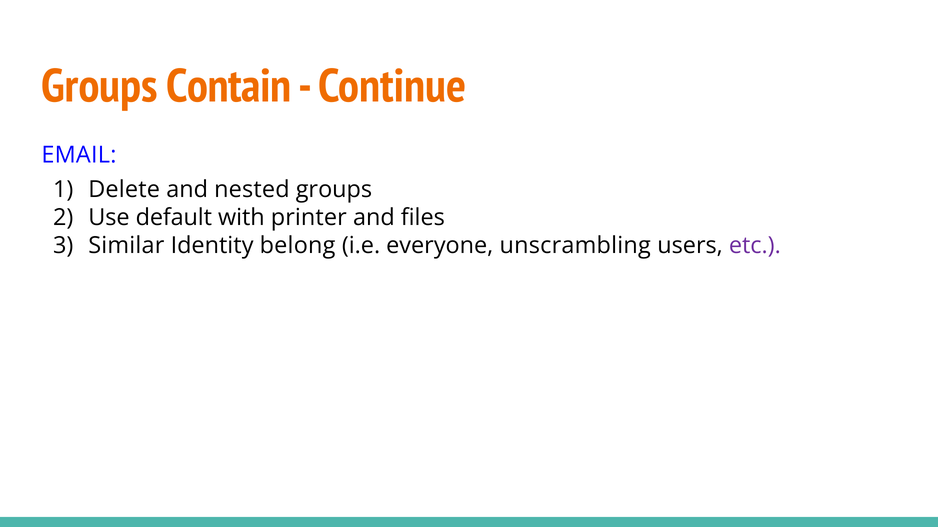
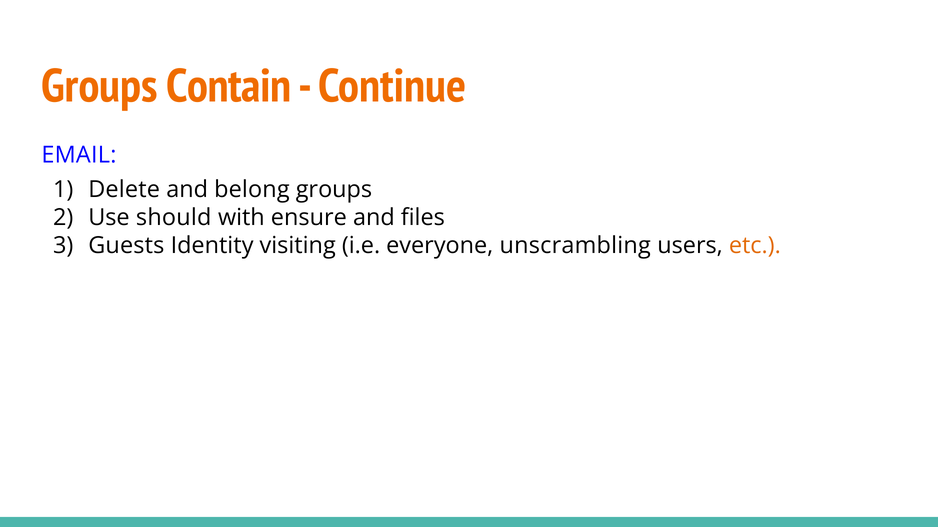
nested: nested -> belong (252, 190)
default: default -> should (174, 218)
printer: printer -> ensure (309, 218)
Similar: Similar -> Guests (126, 246)
belong: belong -> visiting (298, 246)
etc colour: purple -> orange (755, 246)
